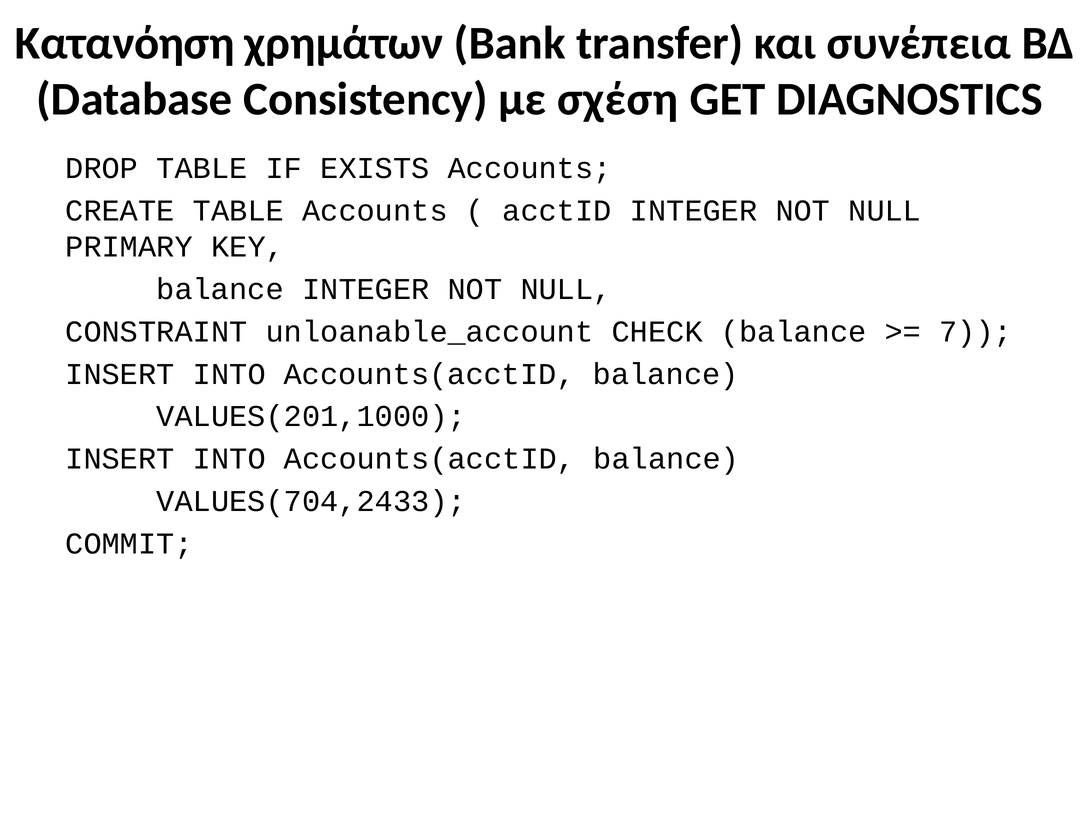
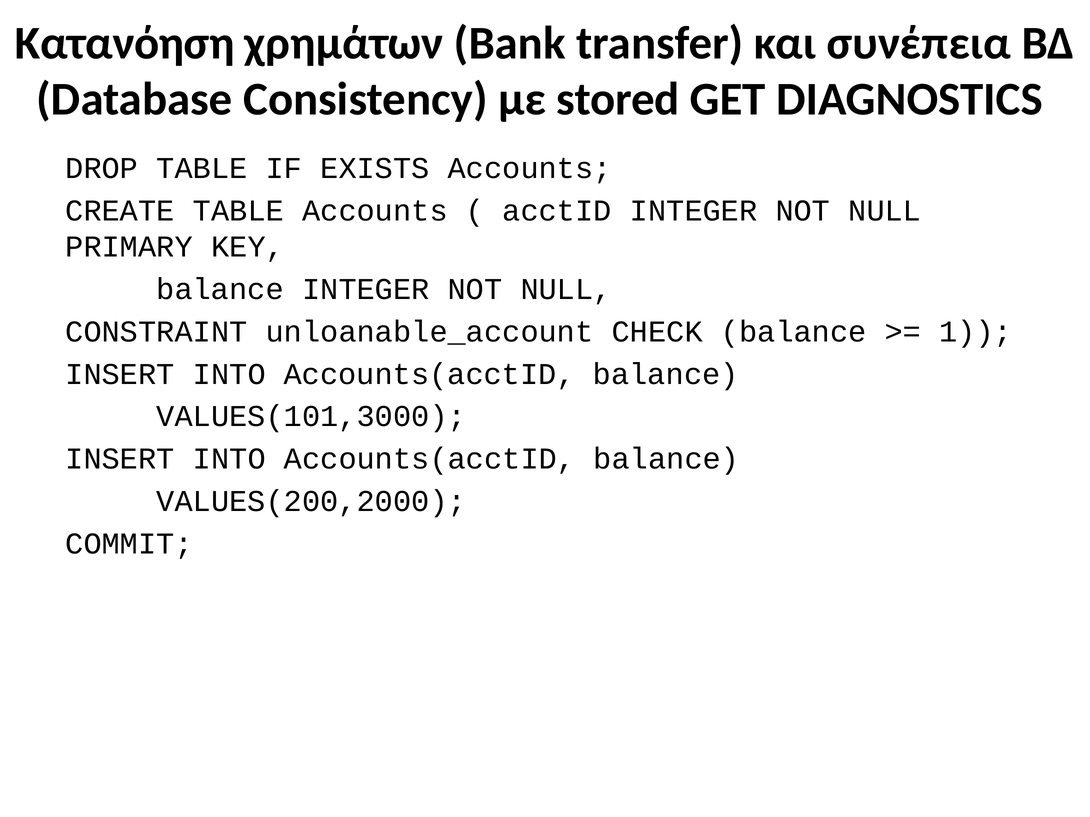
σχέση: σχέση -> stored (618, 99)
7: 7 -> 1 (975, 332)
VALUES(201,1000: VALUES(201,1000 -> VALUES(101,3000 (311, 417)
VALUES(704,2433: VALUES(704,2433 -> VALUES(200,2000 (311, 502)
